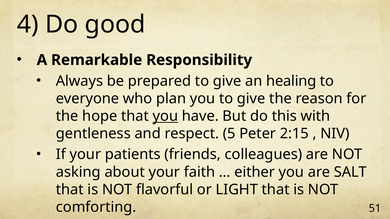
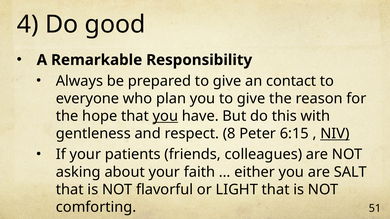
healing: healing -> contact (291, 81)
5: 5 -> 8 (229, 134)
2:15: 2:15 -> 6:15 (294, 134)
NIV underline: none -> present (335, 134)
